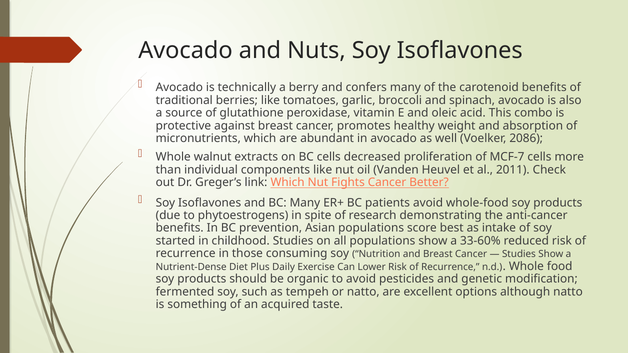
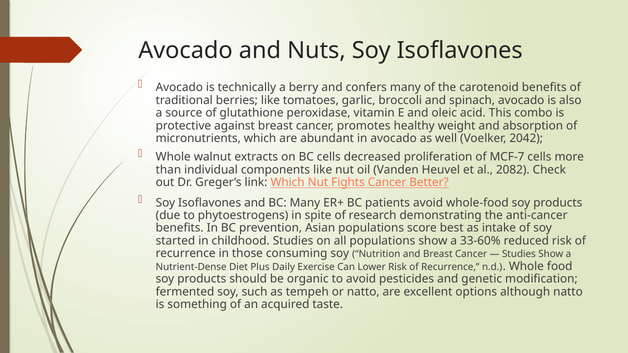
2086: 2086 -> 2042 (526, 138)
2011: 2011 -> 2082 (513, 170)
